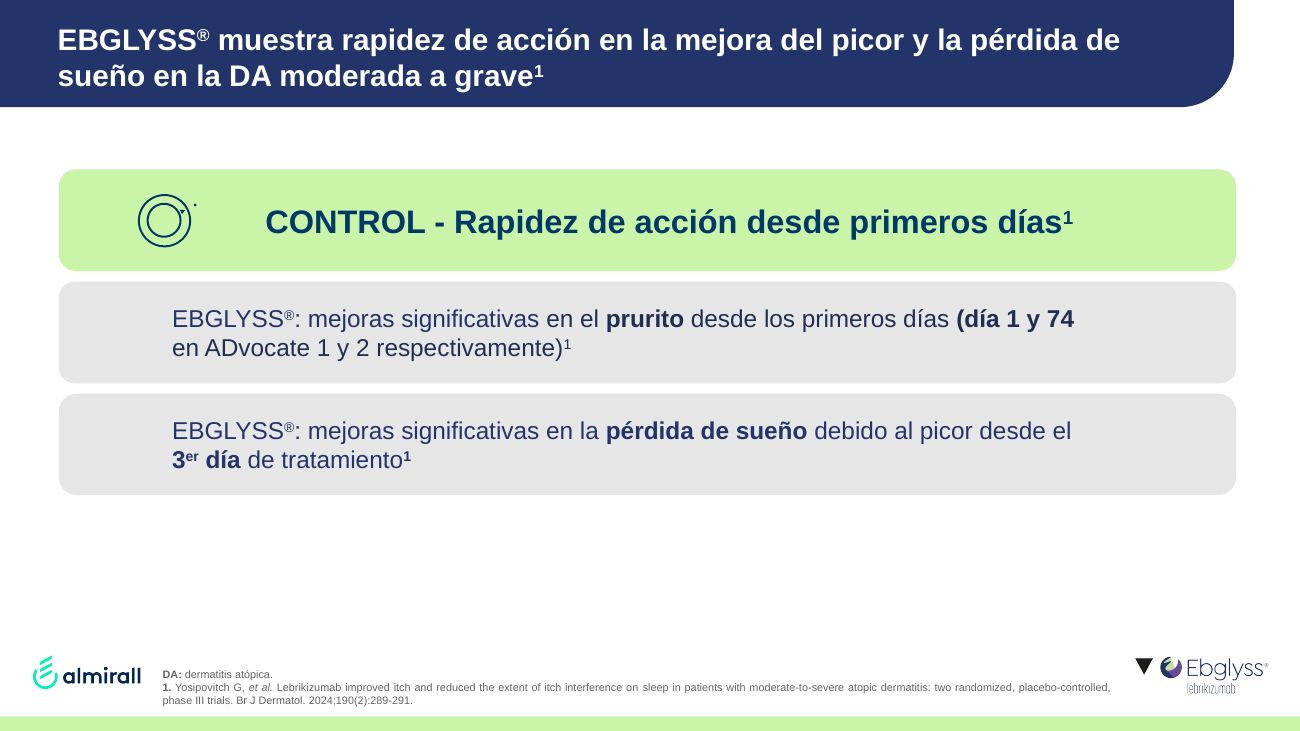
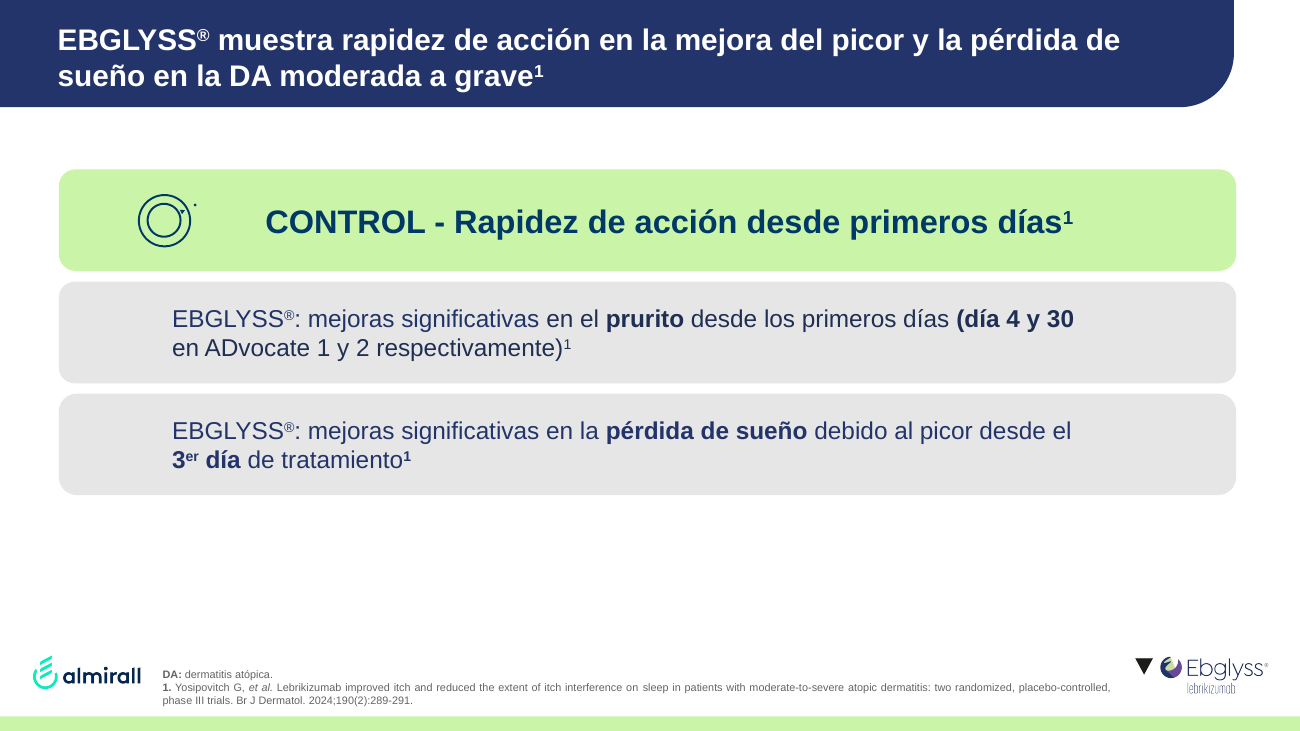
día 1: 1 -> 4 (1013, 320)
74: 74 -> 30 (1061, 320)
